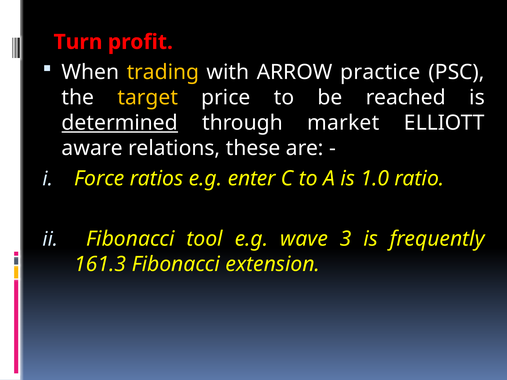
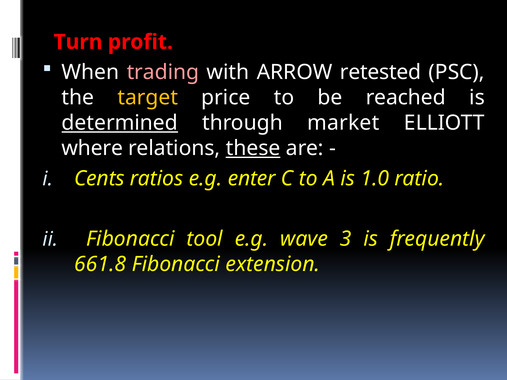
trading colour: yellow -> pink (163, 72)
practice: practice -> retested (381, 72)
aware: aware -> where (92, 148)
these underline: none -> present (253, 148)
Force: Force -> Cents (99, 179)
161.3: 161.3 -> 661.8 (100, 265)
